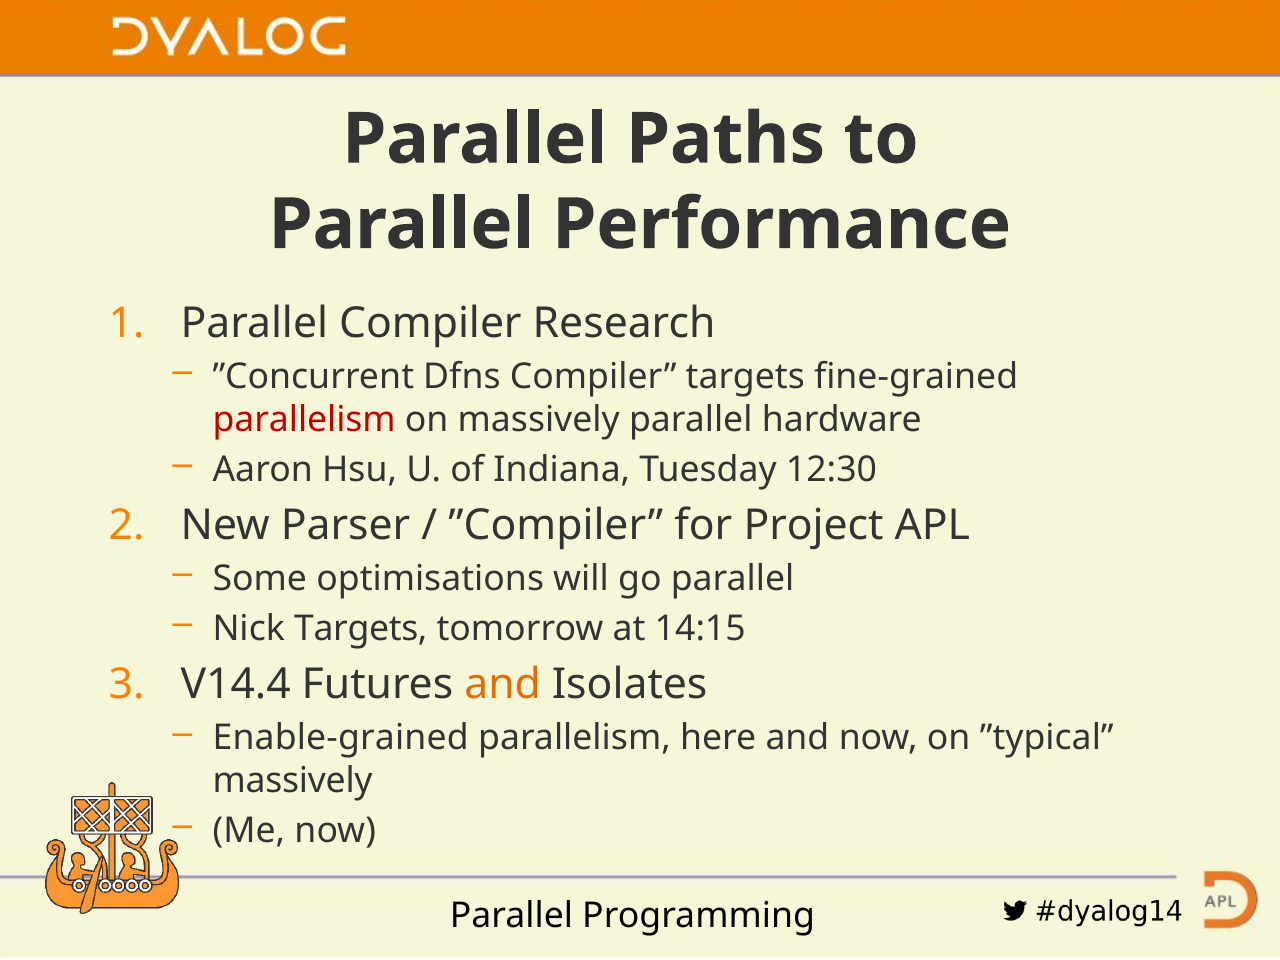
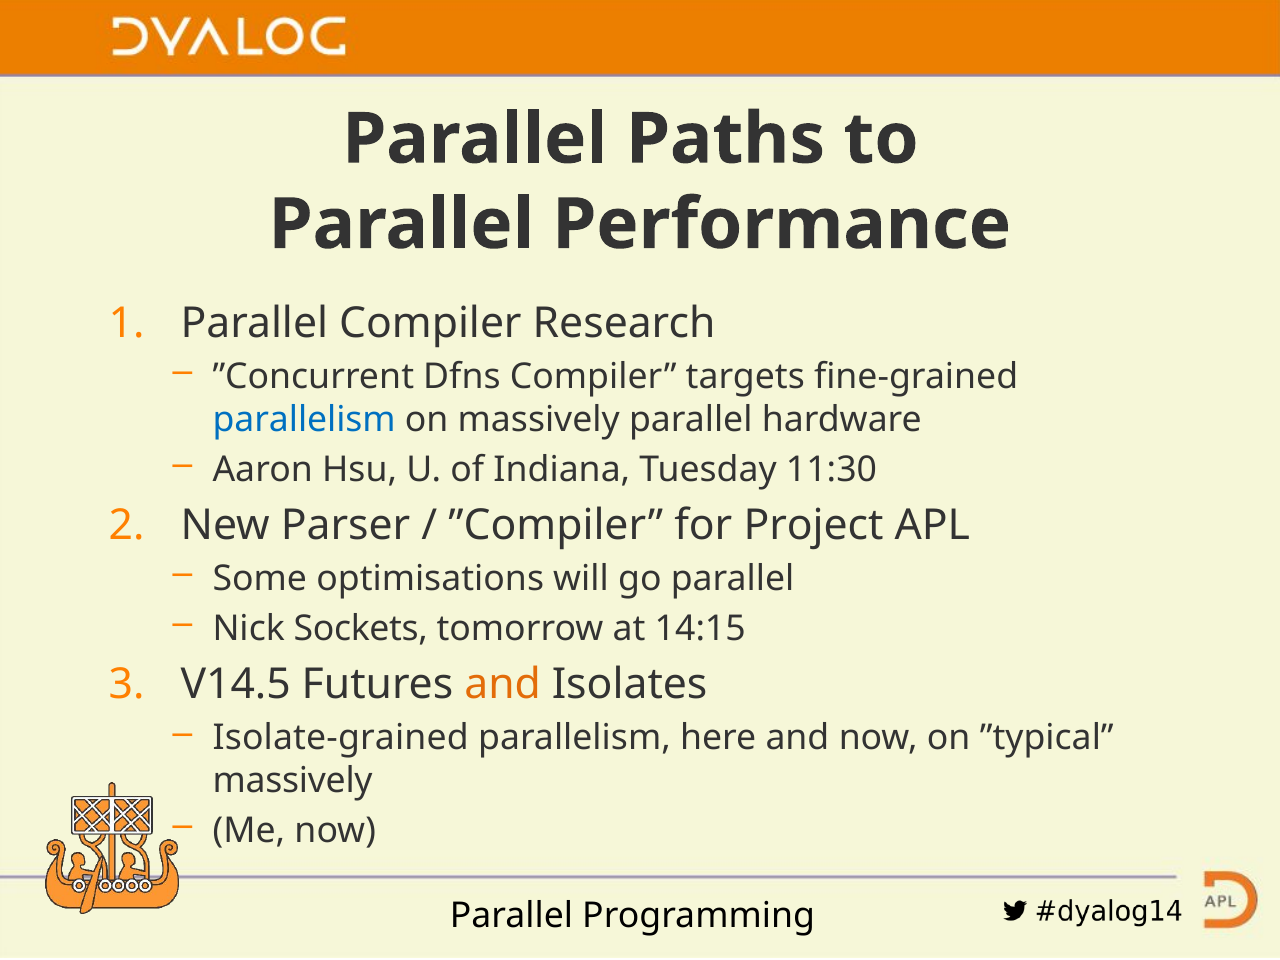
parallelism colour: red -> blue (304, 420)
12:30: 12:30 -> 11:30 (831, 469)
Nick Targets: Targets -> Sockets (361, 629)
V14.4: V14.4 -> V14.5 (236, 685)
Enable-grained: Enable-grained -> Isolate-grained (341, 738)
